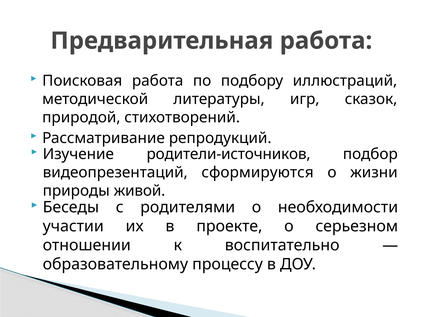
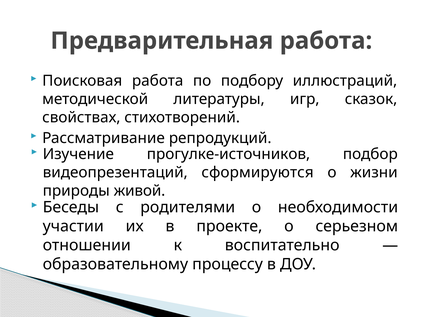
природой: природой -> свойствах (81, 117)
родители-источников: родители-источников -> прогулке-источников (228, 154)
